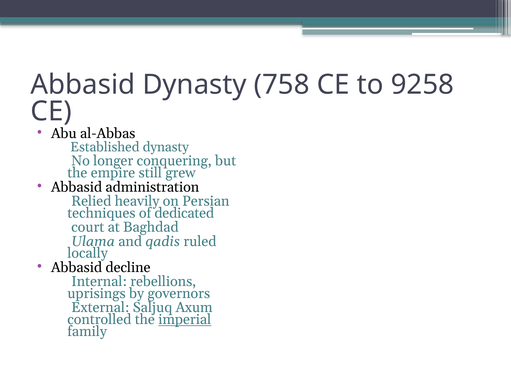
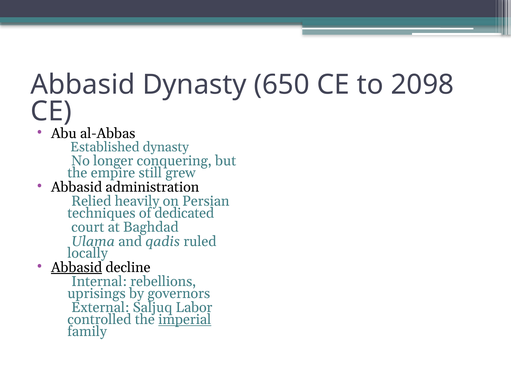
758: 758 -> 650 (282, 85)
9258: 9258 -> 2098 (422, 85)
Abbasid underline: none -> present (77, 267)
Axum: Axum -> Labor (194, 307)
